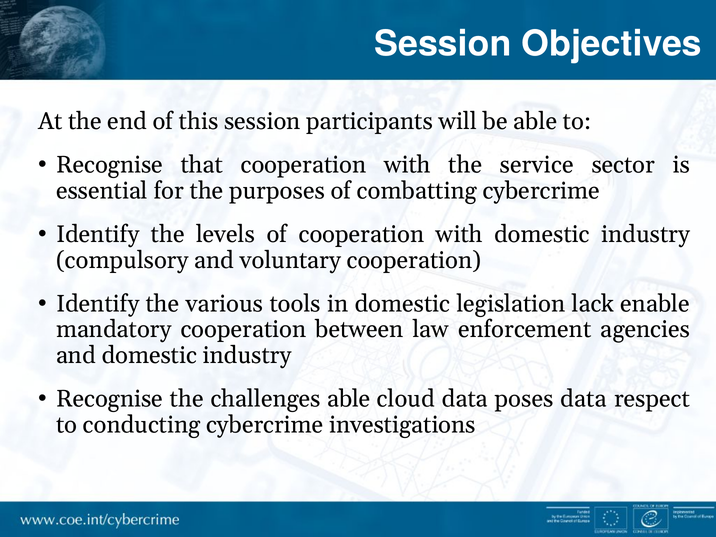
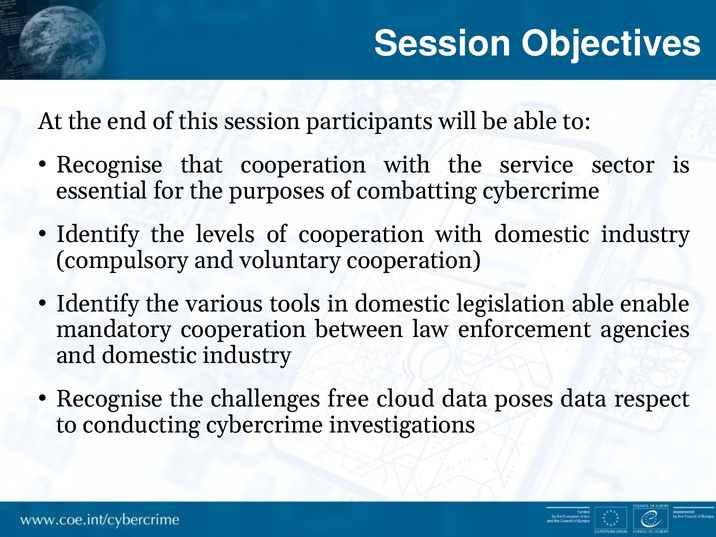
legislation lack: lack -> able (593, 304)
challenges able: able -> free (349, 399)
